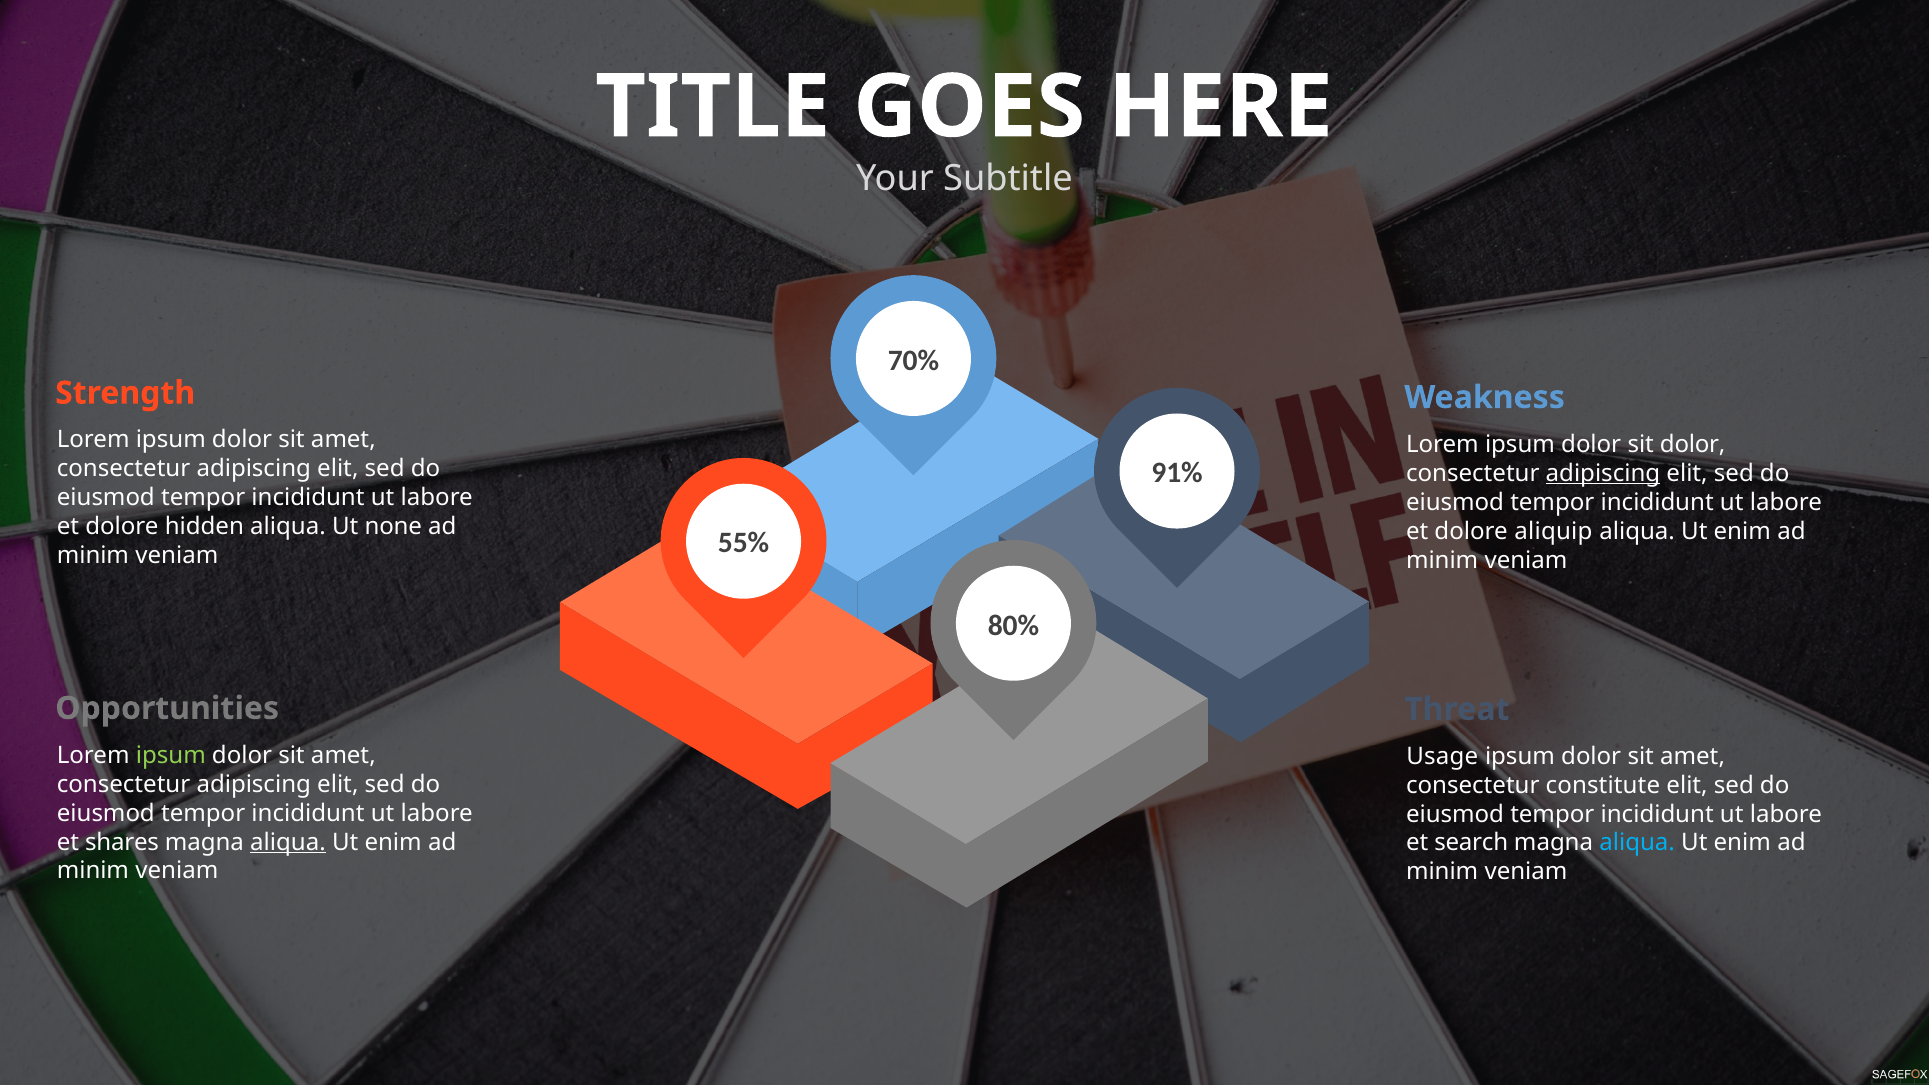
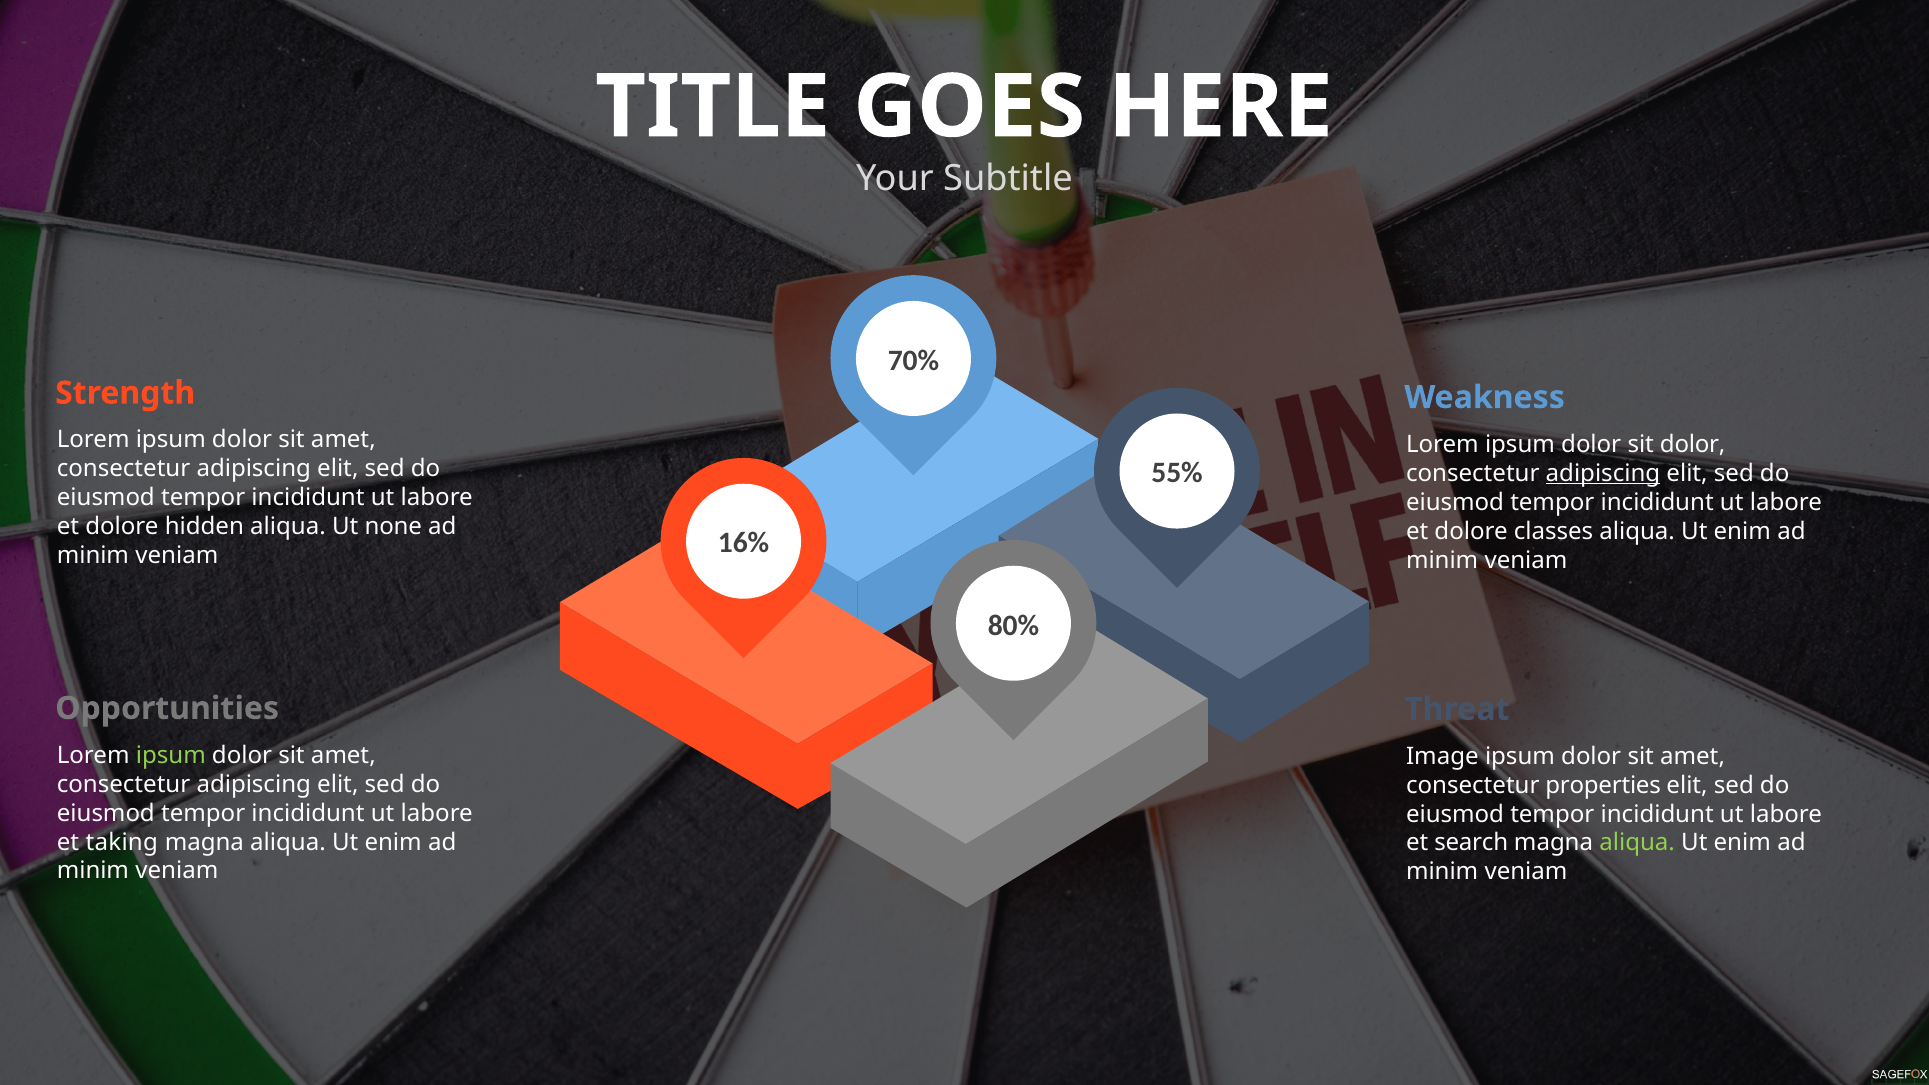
91%: 91% -> 55% (1177, 473)
aliquip: aliquip -> classes (1554, 531)
55%: 55% -> 16% (744, 543)
Usage: Usage -> Image (1442, 756)
constitute: constitute -> properties (1603, 785)
shares: shares -> taking (122, 842)
aliqua underline: present -> none (288, 842)
aliqua colour: light blue -> light green (1637, 843)
